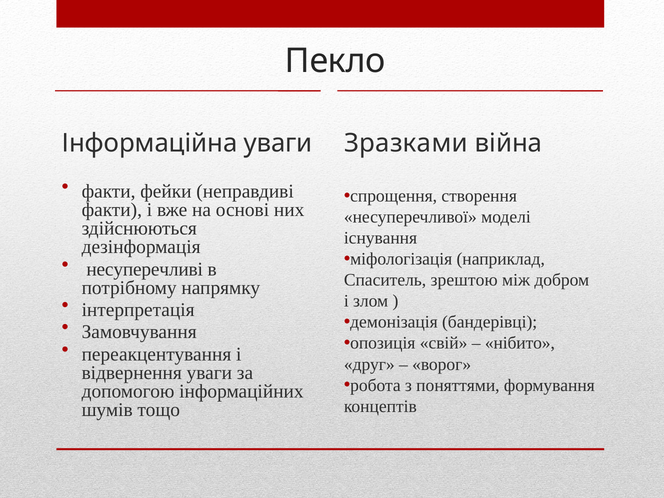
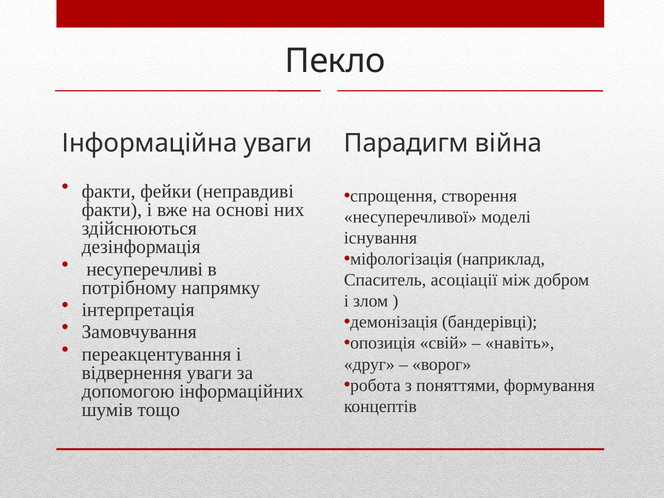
Зразками: Зразками -> Парадигм (406, 143)
зрештою: зрештою -> асоціації (464, 280)
нібито: нібито -> навіть (520, 343)
